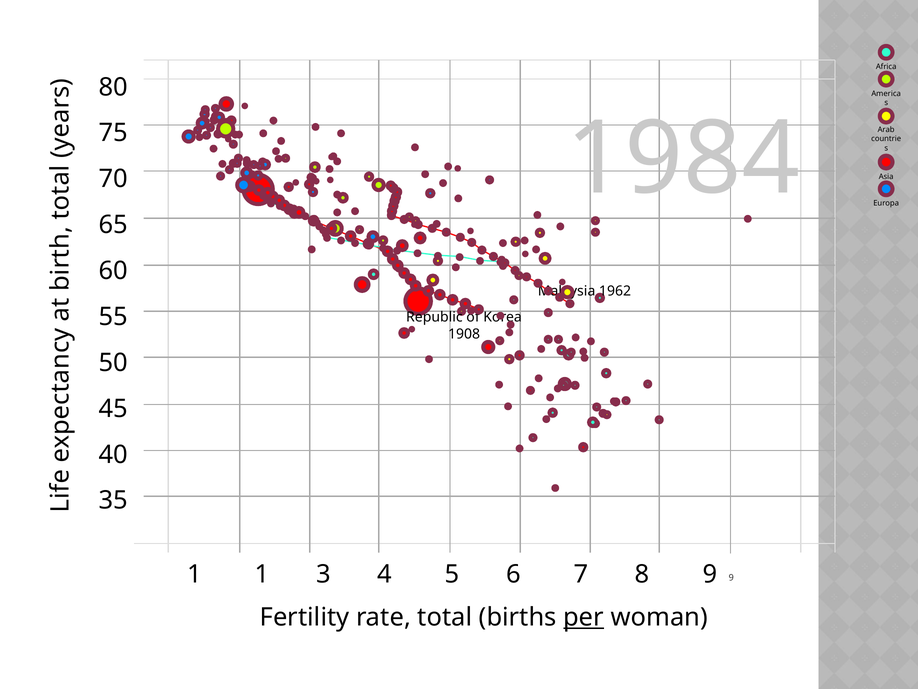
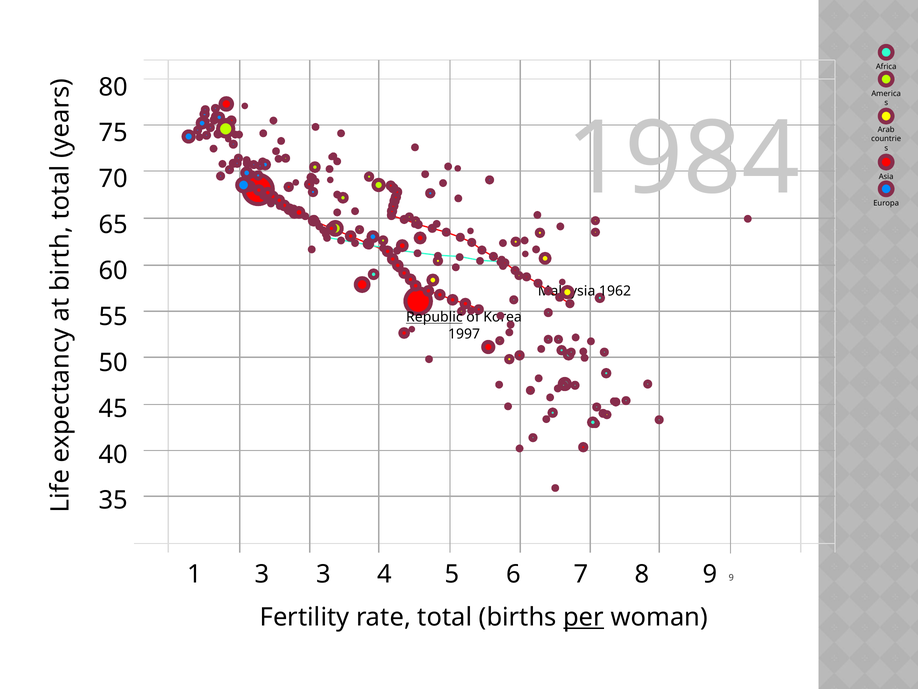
Republic underline: none -> present (434, 317)
1908: 1908 -> 1997 (464, 334)
1 1: 1 -> 3 (262, 574)
